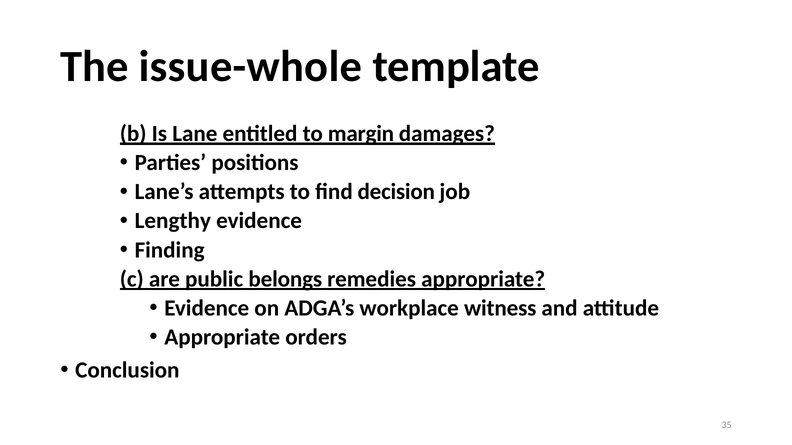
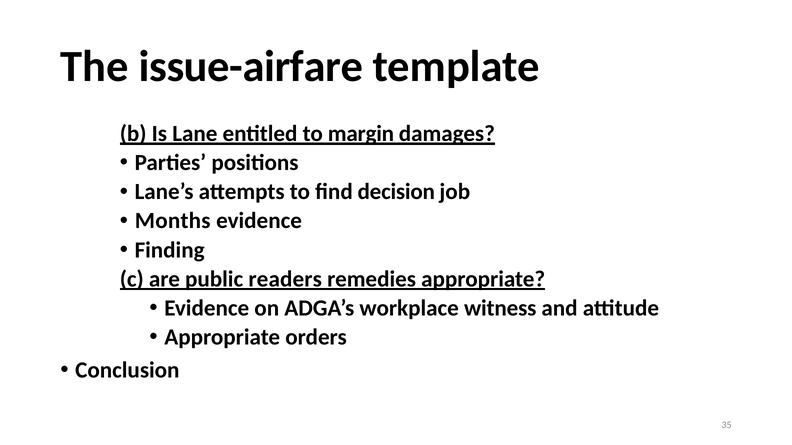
issue-whole: issue-whole -> issue-airfare (251, 66)
Lengthy: Lengthy -> Months (173, 221)
belongs: belongs -> readers (285, 279)
